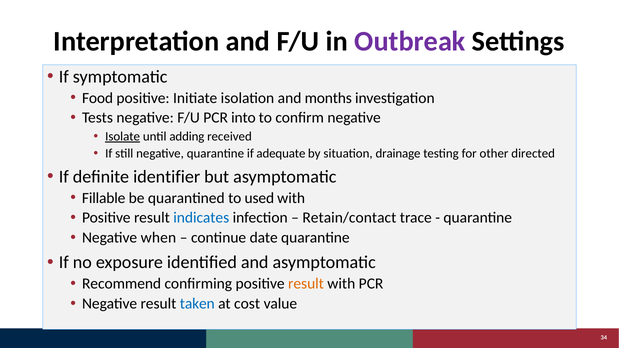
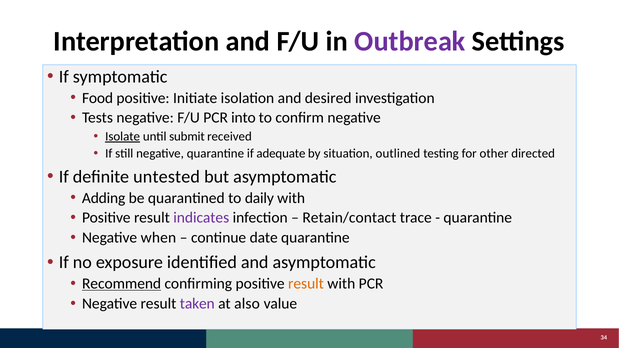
months: months -> desired (328, 98)
adding: adding -> submit (187, 136)
drainage: drainage -> outlined (398, 154)
identifier: identifier -> untested (167, 177)
Fillable: Fillable -> Adding (104, 198)
used: used -> daily (259, 198)
indicates colour: blue -> purple (201, 218)
Recommend underline: none -> present (122, 284)
taken colour: blue -> purple (197, 304)
cost: cost -> also (247, 304)
